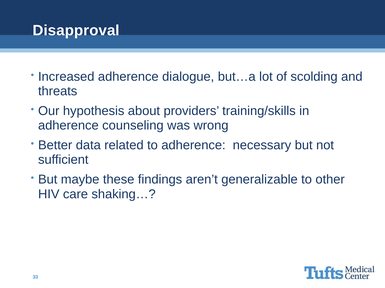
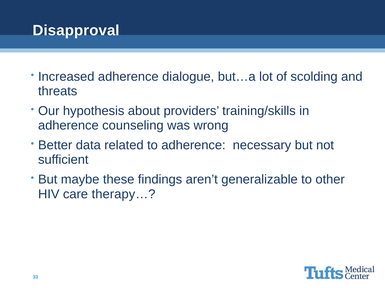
shaking…: shaking… -> therapy… (124, 195)
